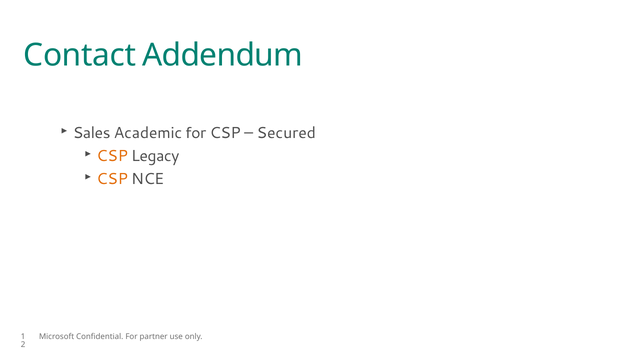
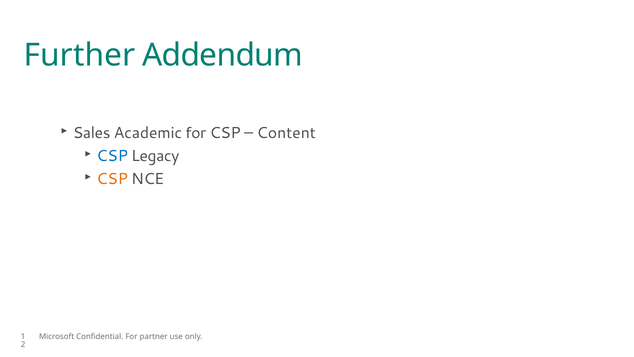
Contact: Contact -> Further (80, 55)
Secured: Secured -> Content (286, 133)
CSP colour: orange -> blue (112, 156)
